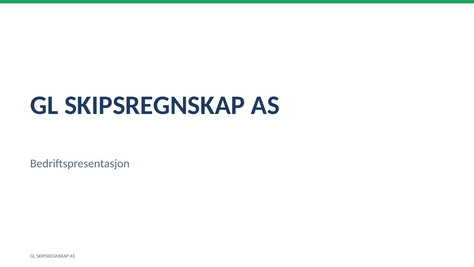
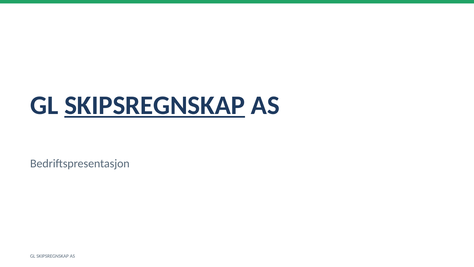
SKIPSREGNSKAP underline: none -> present (155, 105)
